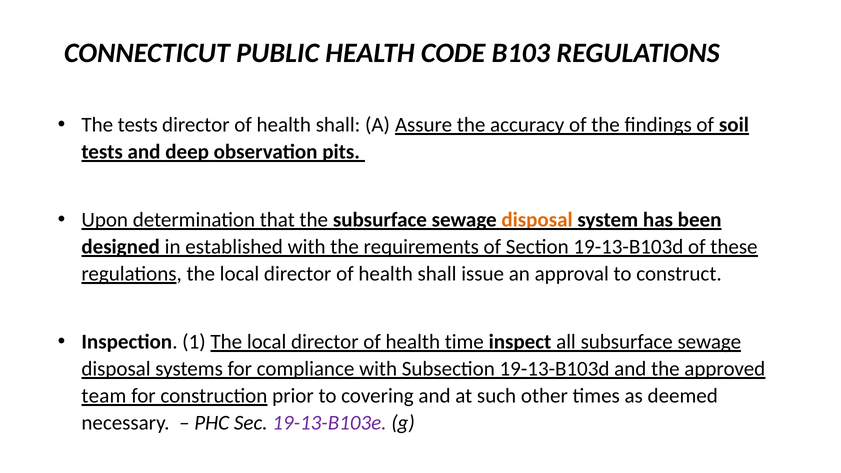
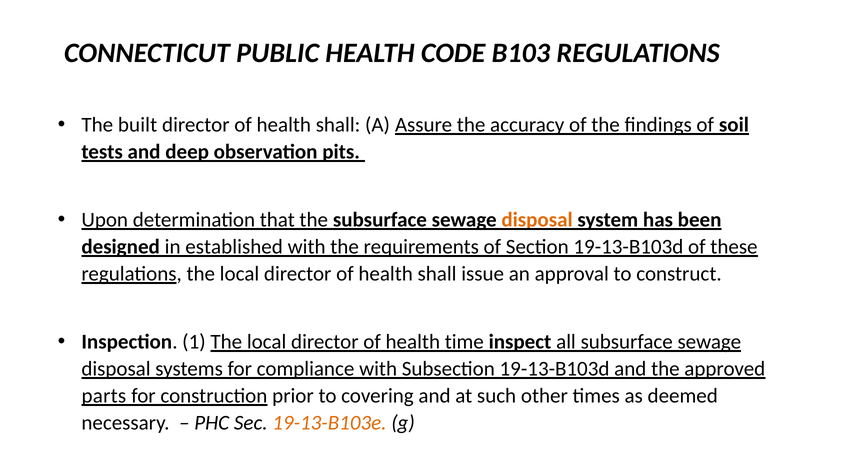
The tests: tests -> built (138, 125)
team: team -> parts (104, 396)
19-13-B103e colour: purple -> orange (329, 423)
